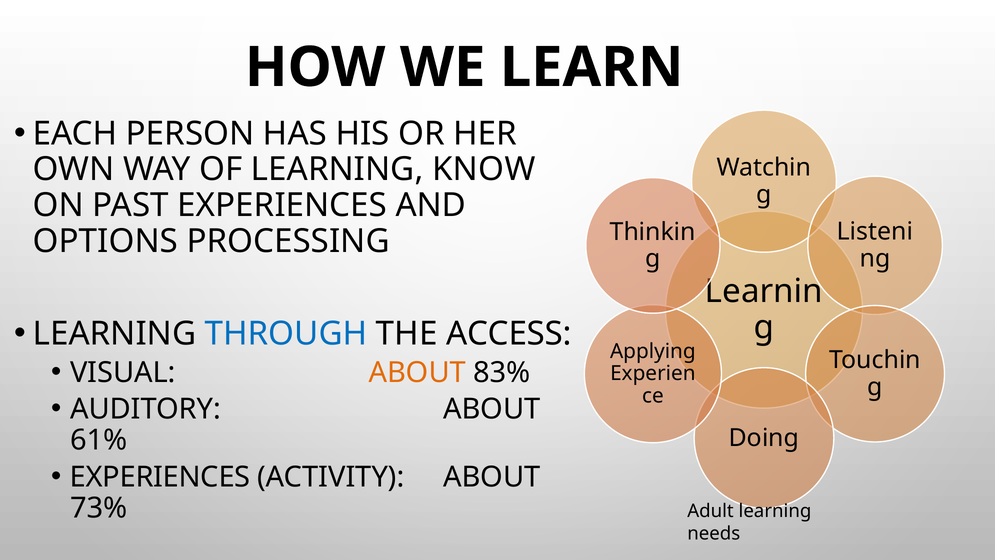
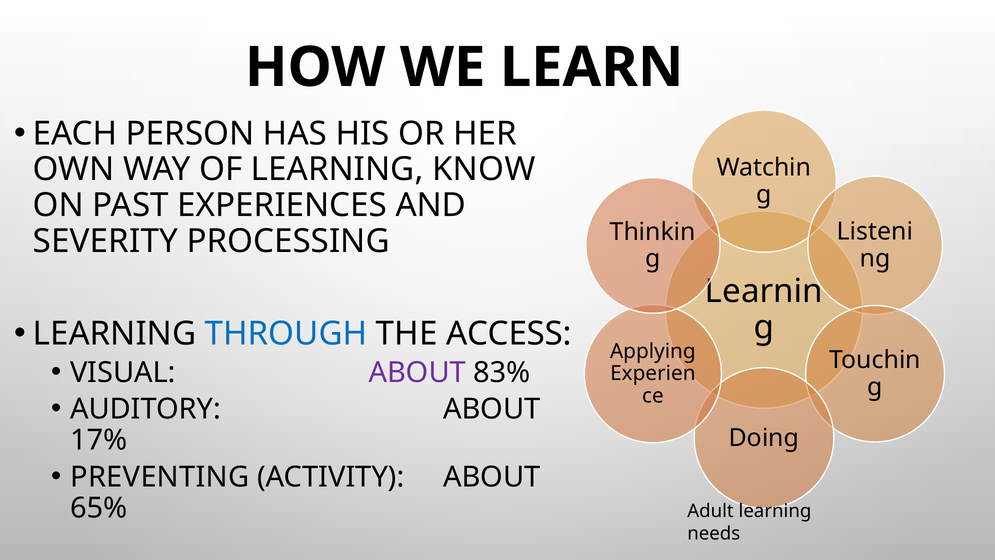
OPTIONS: OPTIONS -> SEVERITY (105, 241)
ABOUT colour: orange -> purple (417, 372)
61%: 61% -> 17% (99, 440)
EXPERIENCES: EXPERIENCES -> PREVENTING (160, 477)
73%: 73% -> 65% (99, 508)
